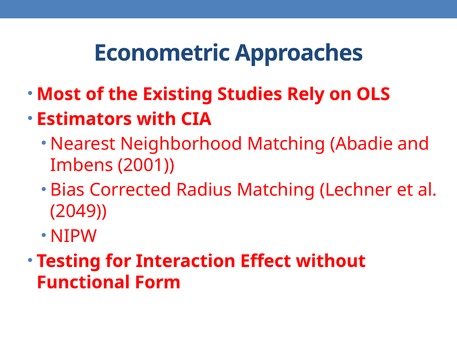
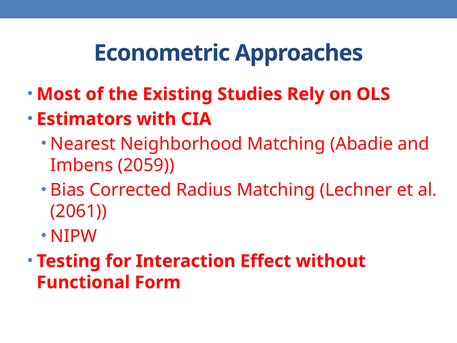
2001: 2001 -> 2059 (146, 165)
2049: 2049 -> 2061 (79, 211)
